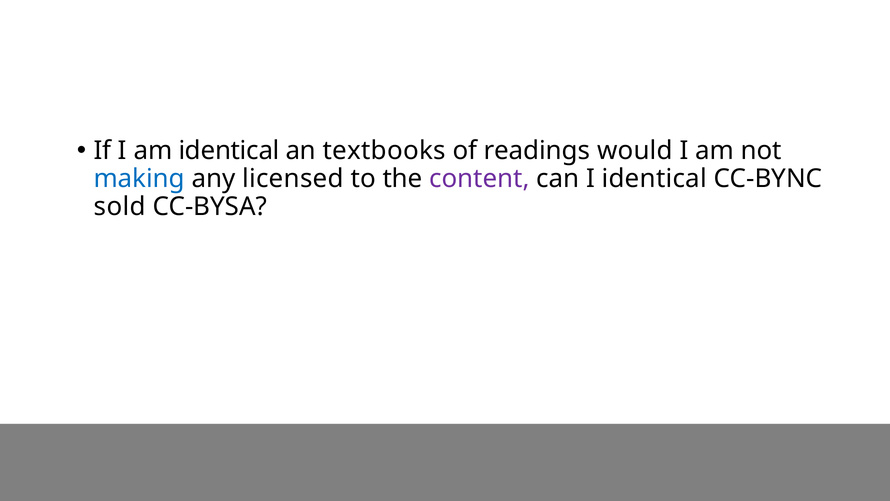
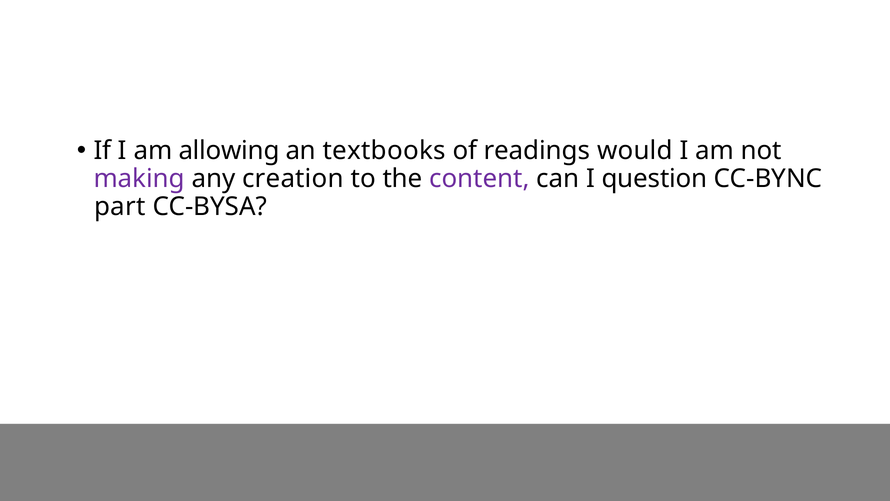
am identical: identical -> allowing (229, 151)
making colour: blue -> purple (139, 179)
licensed: licensed -> creation (293, 179)
I identical: identical -> question (655, 179)
sold: sold -> part (120, 207)
